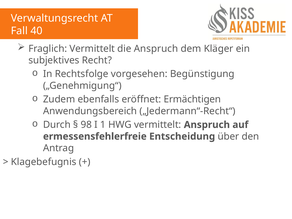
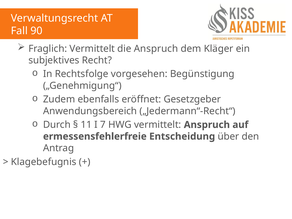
40: 40 -> 90 (36, 31)
Ermächtigen: Ermächtigen -> Gesetzgeber (192, 99)
98: 98 -> 11 (86, 125)
1: 1 -> 7 (103, 125)
